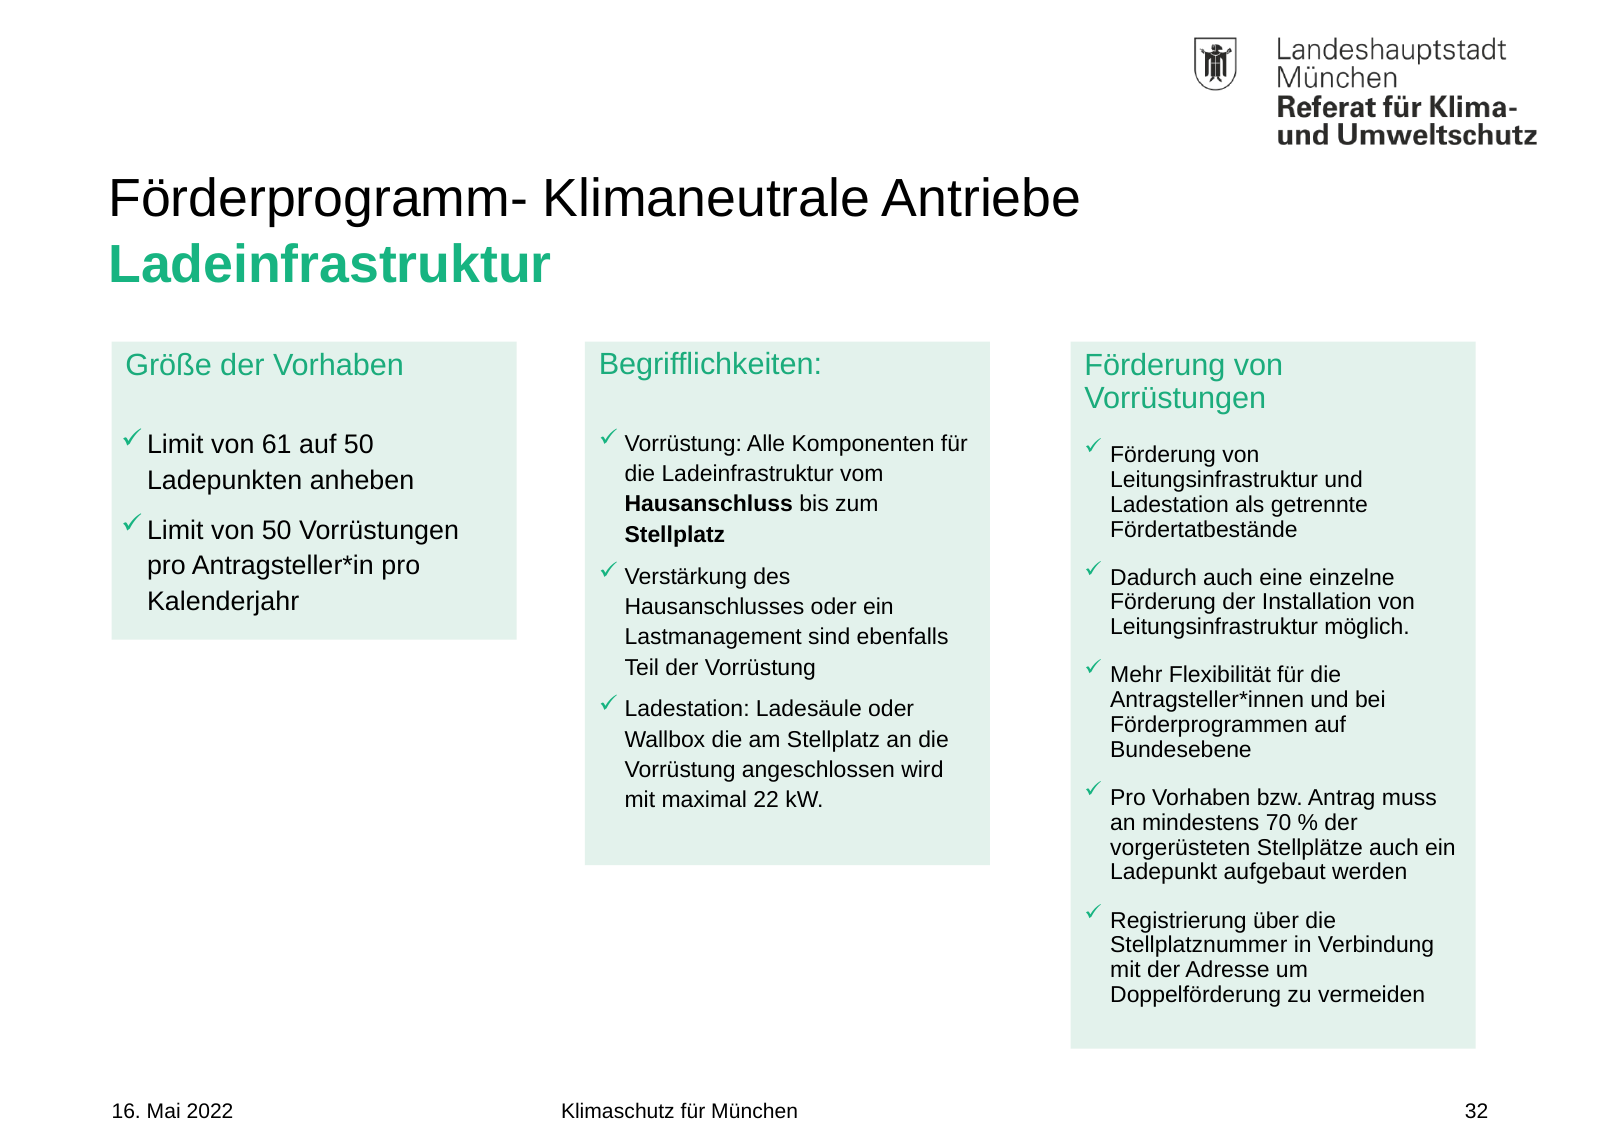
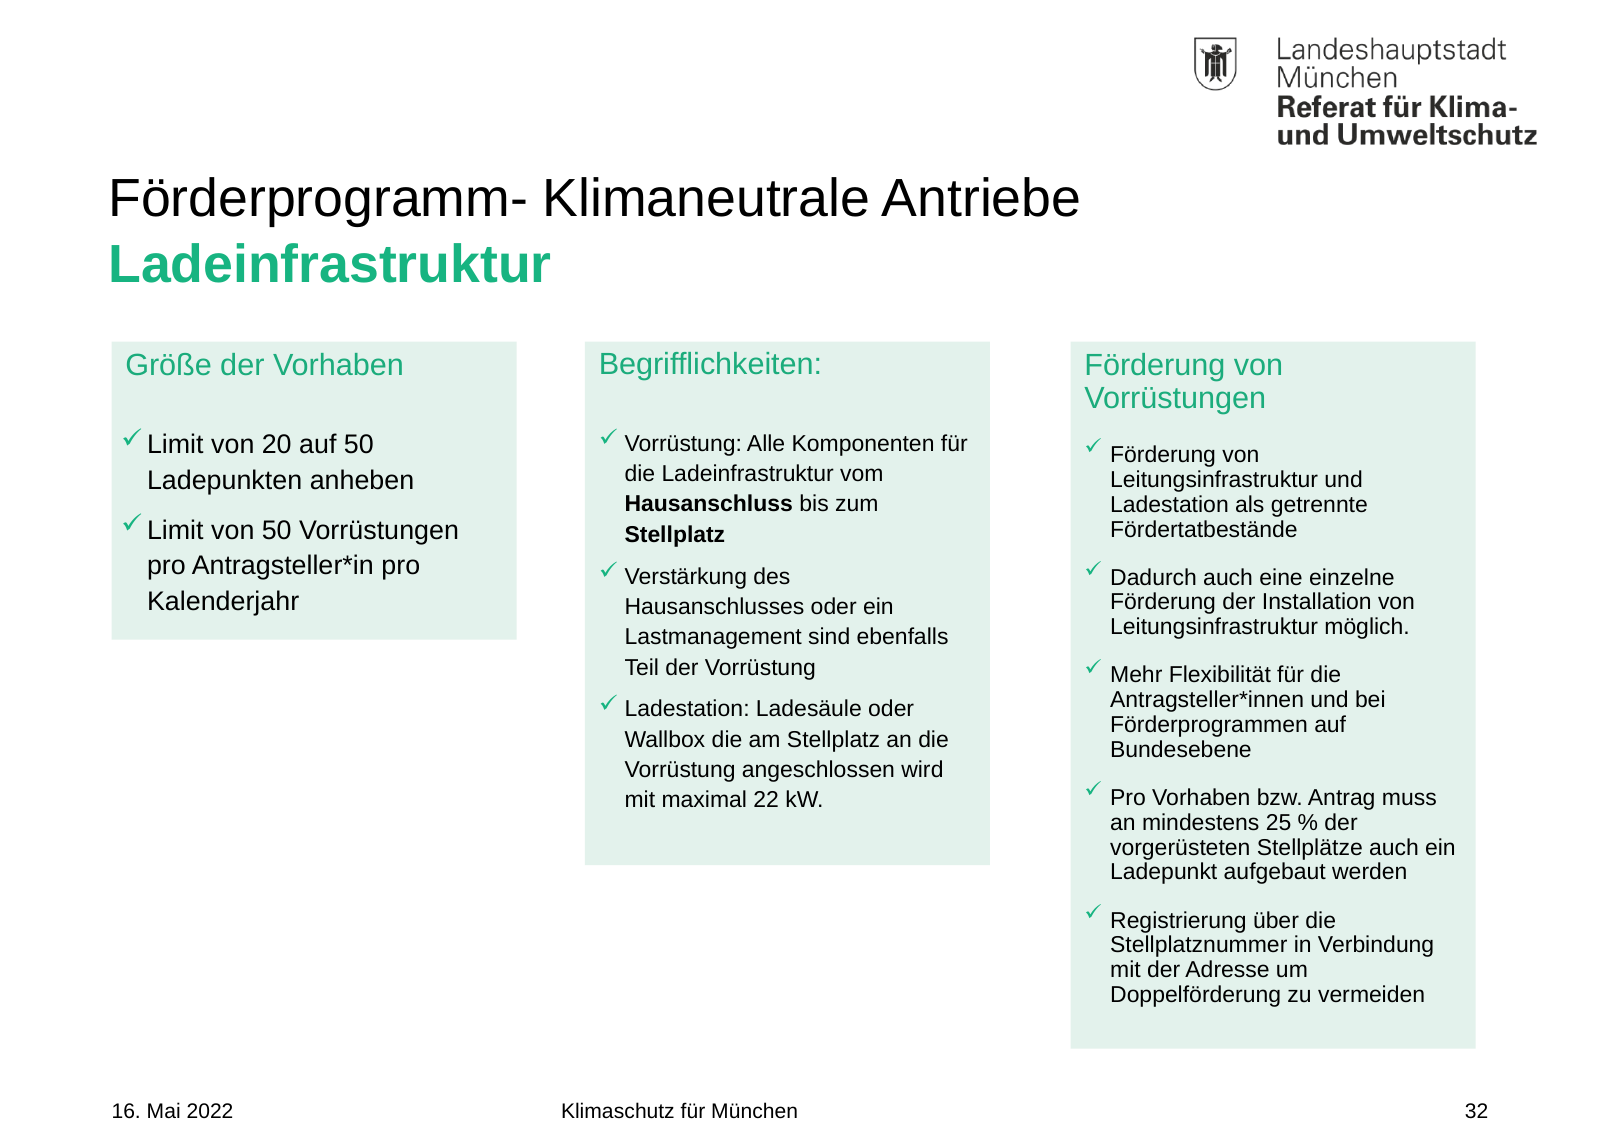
61: 61 -> 20 (277, 445)
70: 70 -> 25 (1279, 822)
